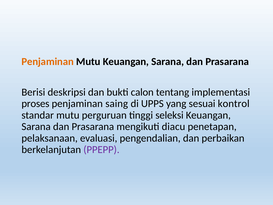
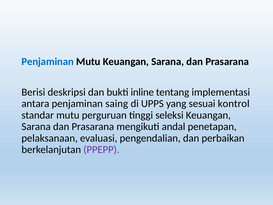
Penjaminan colour: orange -> blue (48, 62)
calon: calon -> inline (142, 92)
proses: proses -> antara (35, 104)
diacu: diacu -> andal (174, 126)
